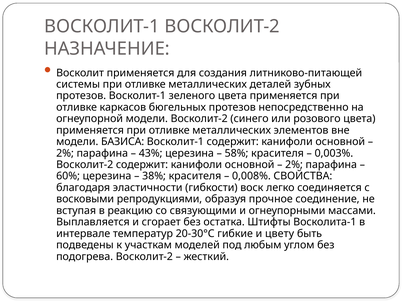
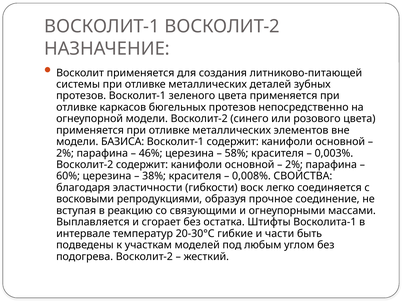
43%: 43% -> 46% (151, 153)
цвету: цвету -> части (280, 233)
